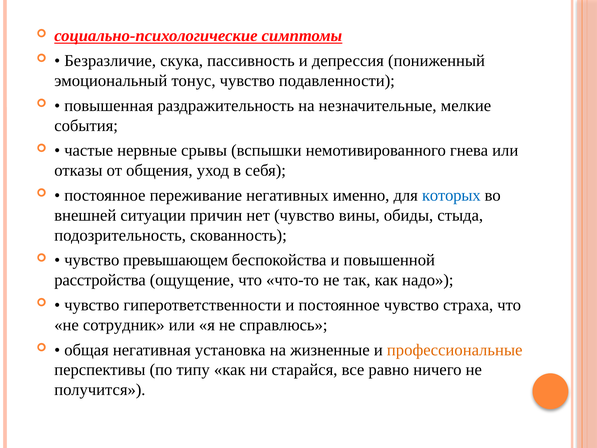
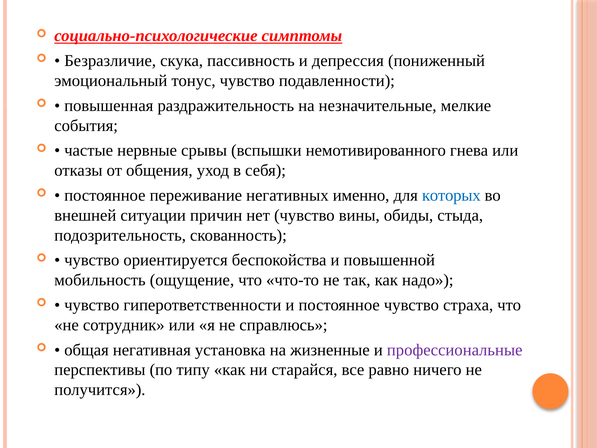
превышающем: превышающем -> ориентируется (176, 260)
расстройства: расстройства -> мобильность (100, 280)
профессиональные colour: orange -> purple (455, 350)
